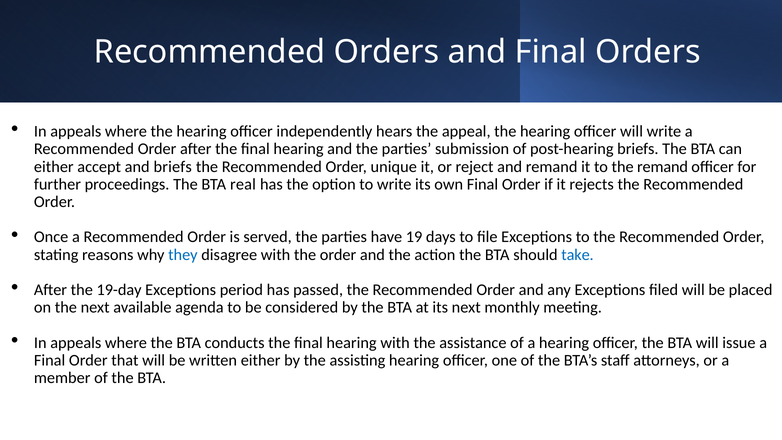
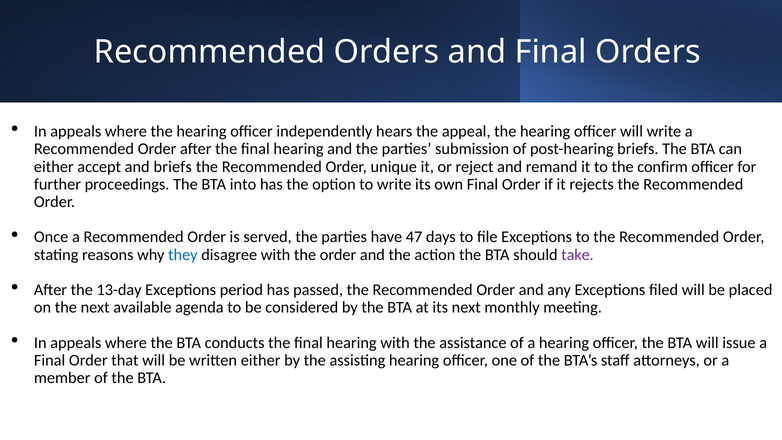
the remand: remand -> confirm (663, 167)
real: real -> into (243, 184)
19: 19 -> 47 (414, 237)
take colour: blue -> purple (578, 255)
19-day: 19-day -> 13-day (119, 290)
